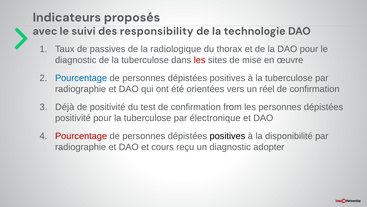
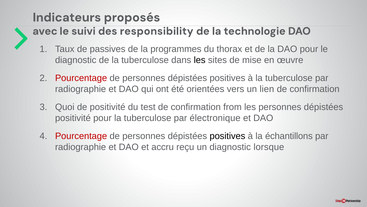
radiologique: radiologique -> programmes (176, 49)
les colour: red -> black (200, 60)
Pourcentage colour: blue -> red (81, 78)
réel: réel -> lien (267, 89)
Déjà: Déjà -> Quoi (65, 107)
disponibilité: disponibilité -> échantillons (289, 136)
cours: cours -> accru (163, 147)
adopter: adopter -> lorsque (269, 147)
